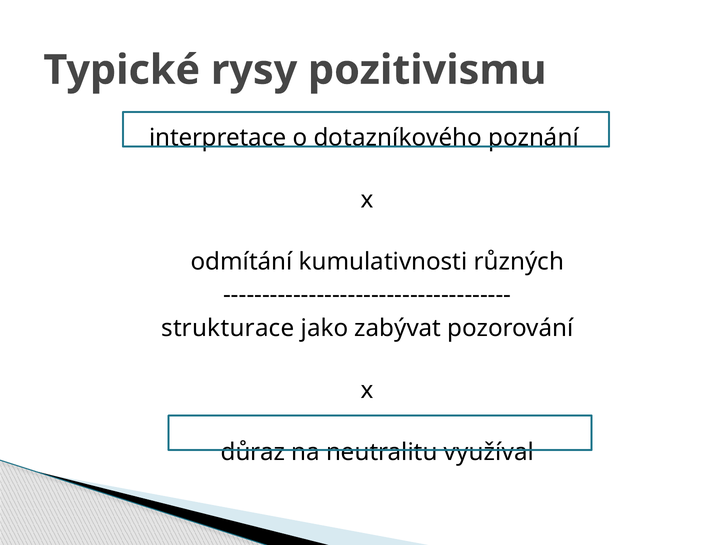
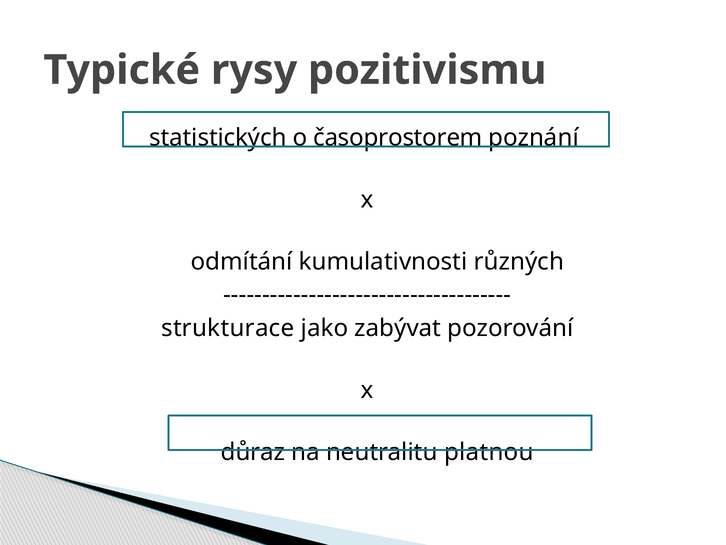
interpretace: interpretace -> statistických (218, 137)
dotazníkového: dotazníkového -> časoprostorem (398, 137)
využíval: využíval -> platnou (489, 452)
